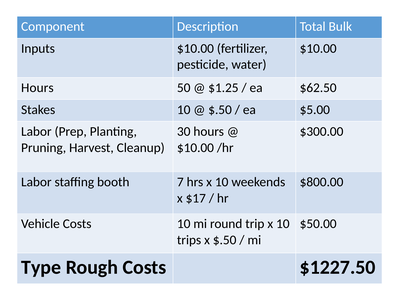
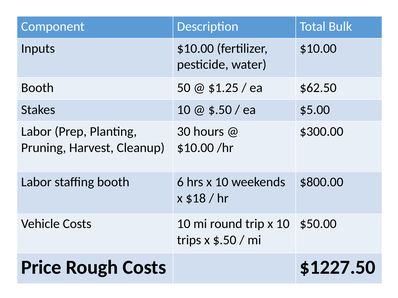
Hours: Hours -> Booth (37, 88)
7: 7 -> 6 (180, 182)
$17: $17 -> $18 (196, 199)
Type: Type -> Price (41, 268)
